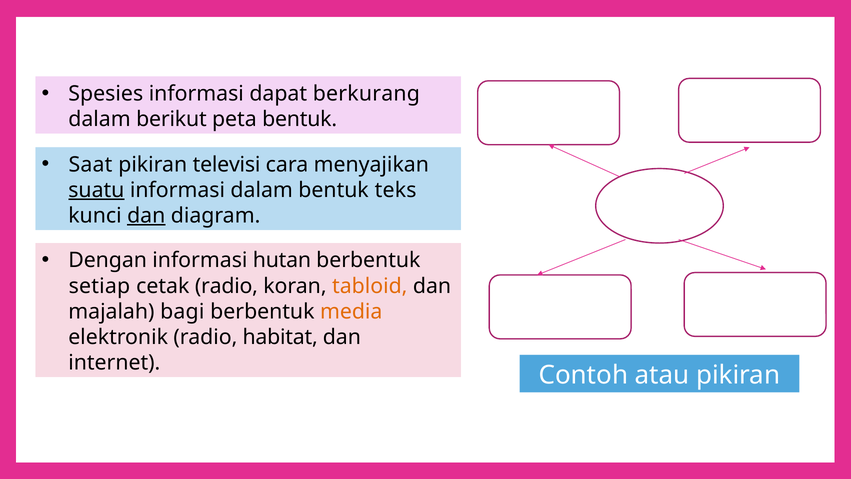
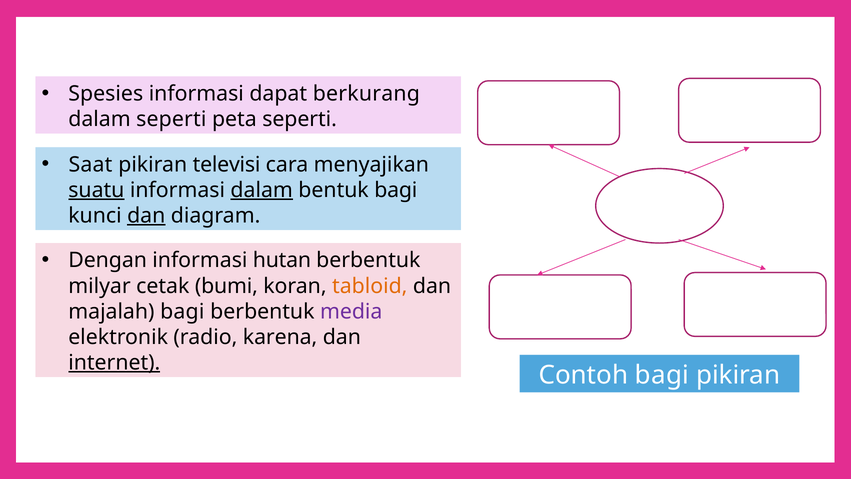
dalam berikut: berikut -> seperti (171, 119)
peta bentuk: bentuk -> seperti (300, 119)
dalam underline: none -> present (262, 190)
bentuk teks: teks -> bagi (396, 190)
setiap: setiap -> milyar (100, 286)
cetak radio: radio -> bumi (226, 286)
media colour: orange -> purple (351, 311)
habitat: habitat -> karena (280, 337)
internet underline: none -> present (114, 362)
Contoh atau: atau -> bagi (662, 375)
